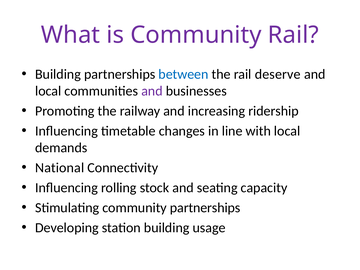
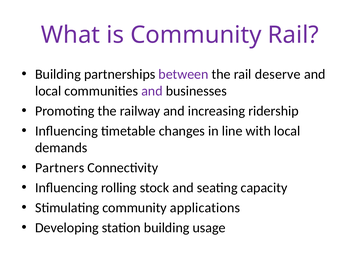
between colour: blue -> purple (183, 74)
National: National -> Partners (60, 168)
community partnerships: partnerships -> applications (205, 208)
